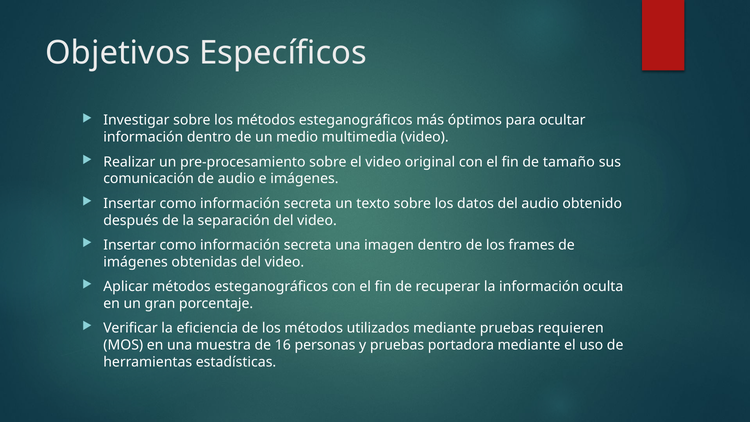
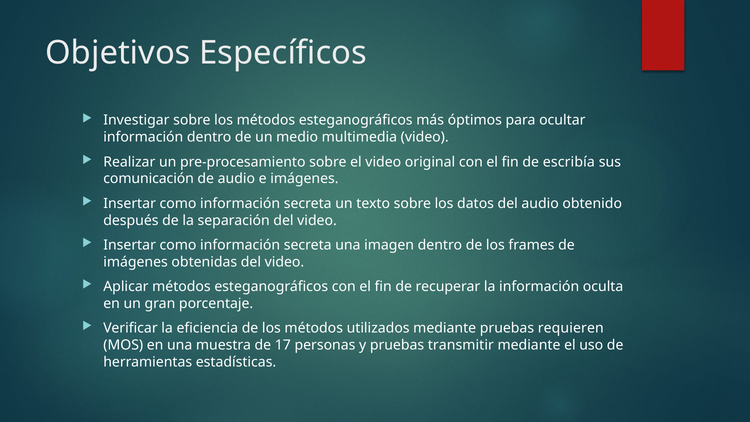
tamaño: tamaño -> escribía (569, 162)
16: 16 -> 17 (283, 345)
portadora: portadora -> transmitir (461, 345)
